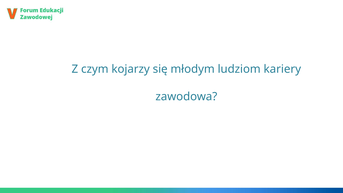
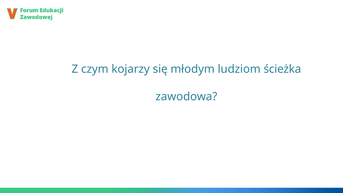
kariery: kariery -> ścieżka (282, 69)
